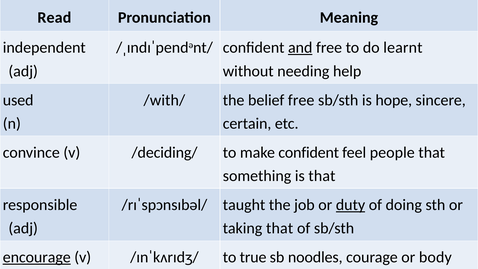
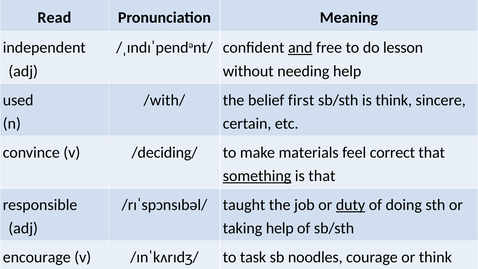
learnt: learnt -> lesson (403, 48)
belief free: free -> first (301, 100)
is hope: hope -> think (394, 100)
make confident: confident -> materials (309, 152)
people: people -> correct (392, 152)
something underline: none -> present (257, 176)
taking that: that -> help (280, 228)
encourage underline: present -> none (37, 257)
true: true -> task (253, 257)
or body: body -> think (435, 257)
